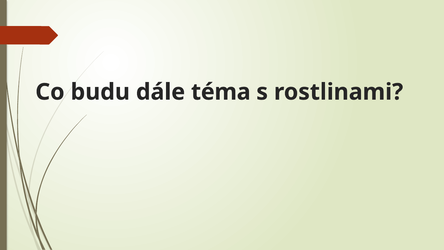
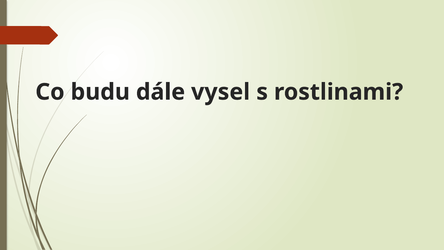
téma: téma -> vysel (221, 92)
